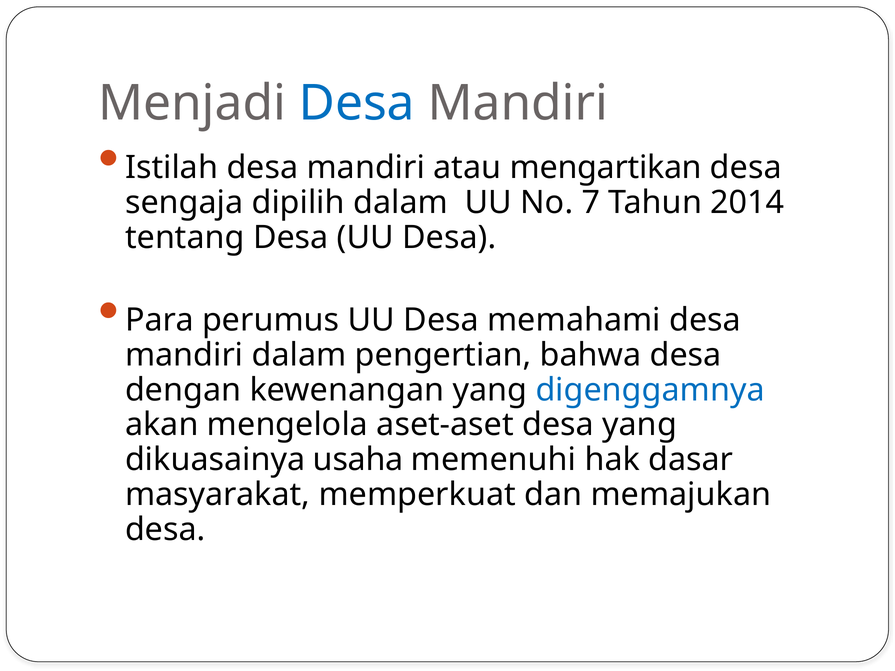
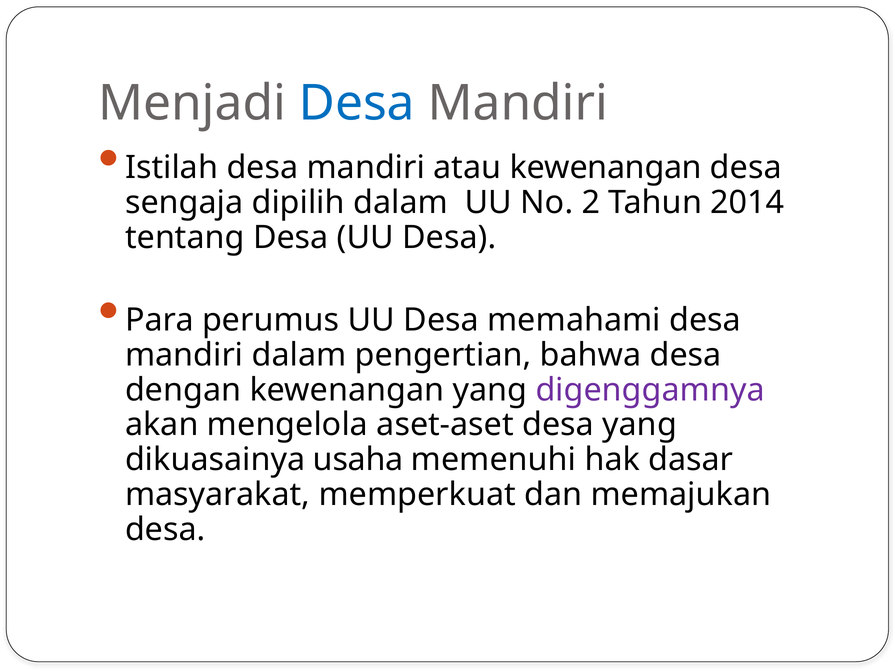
atau mengartikan: mengartikan -> kewenangan (606, 168)
7: 7 -> 2 (591, 203)
digenggamnya colour: blue -> purple (650, 390)
